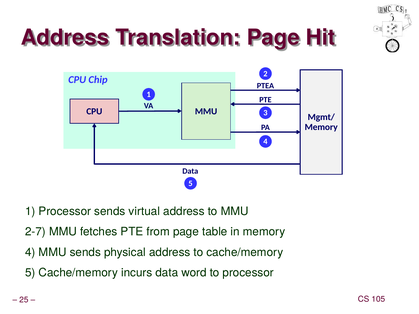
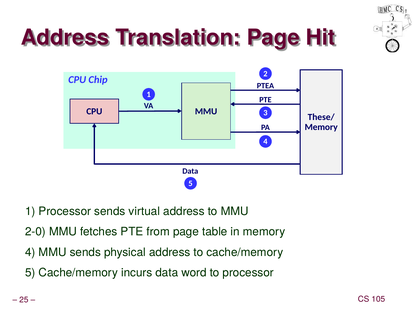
Mgmt/: Mgmt/ -> These/ (321, 117)
2-7: 2-7 -> 2-0 (35, 232)
